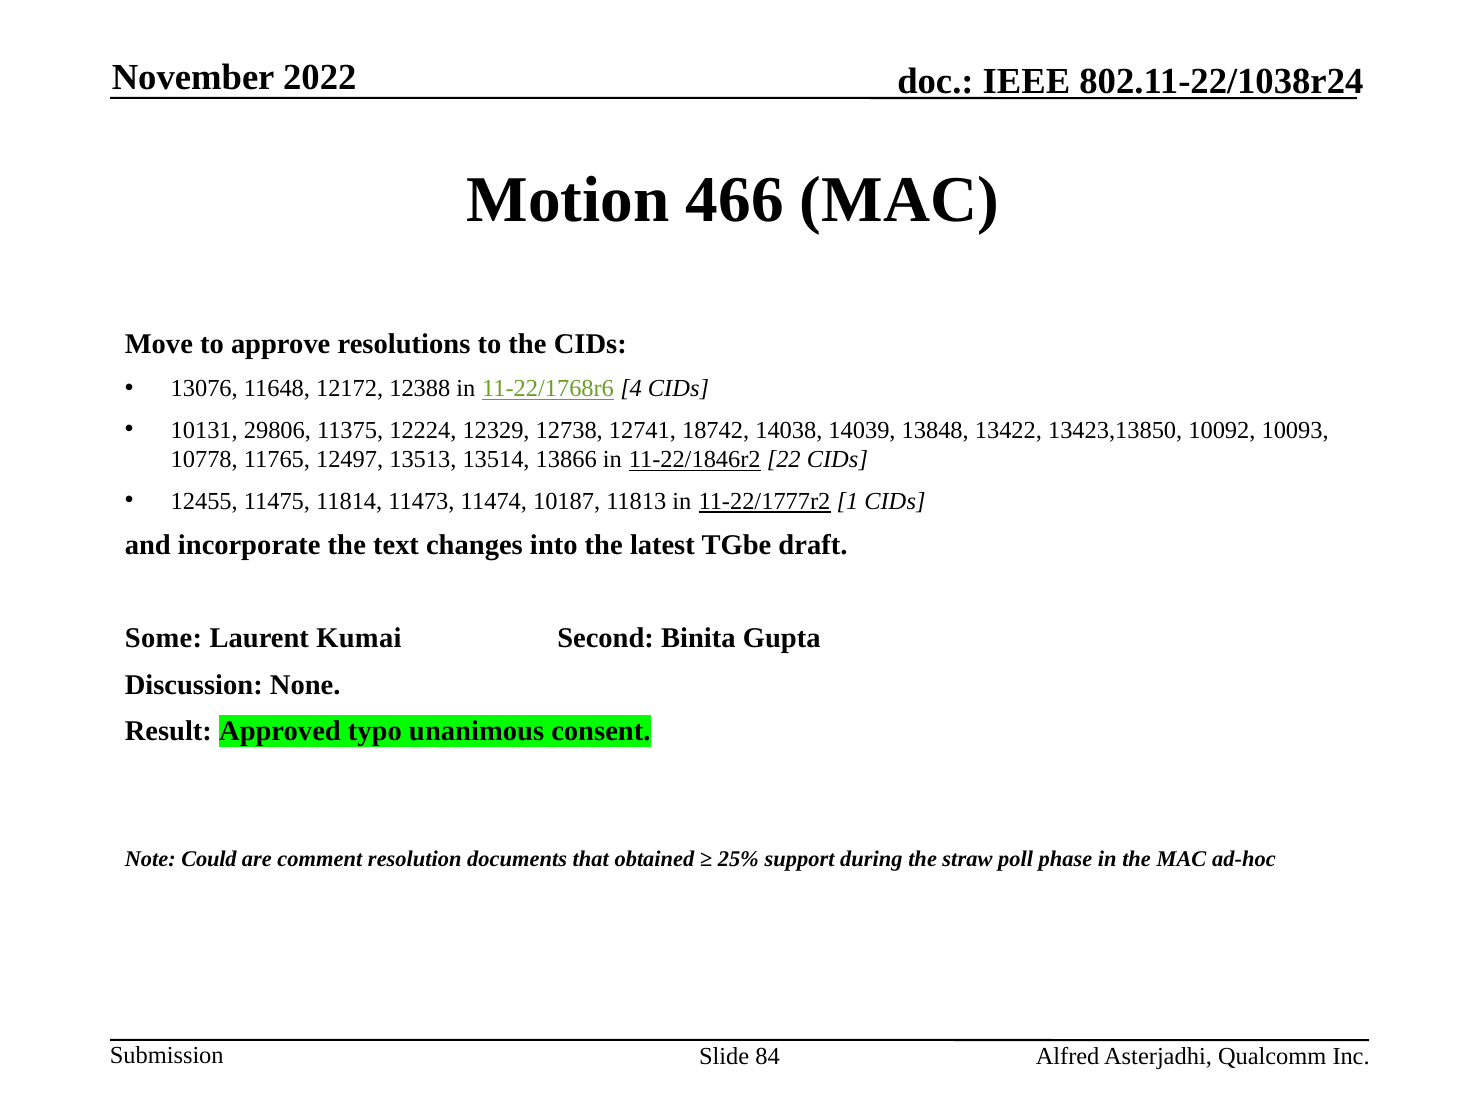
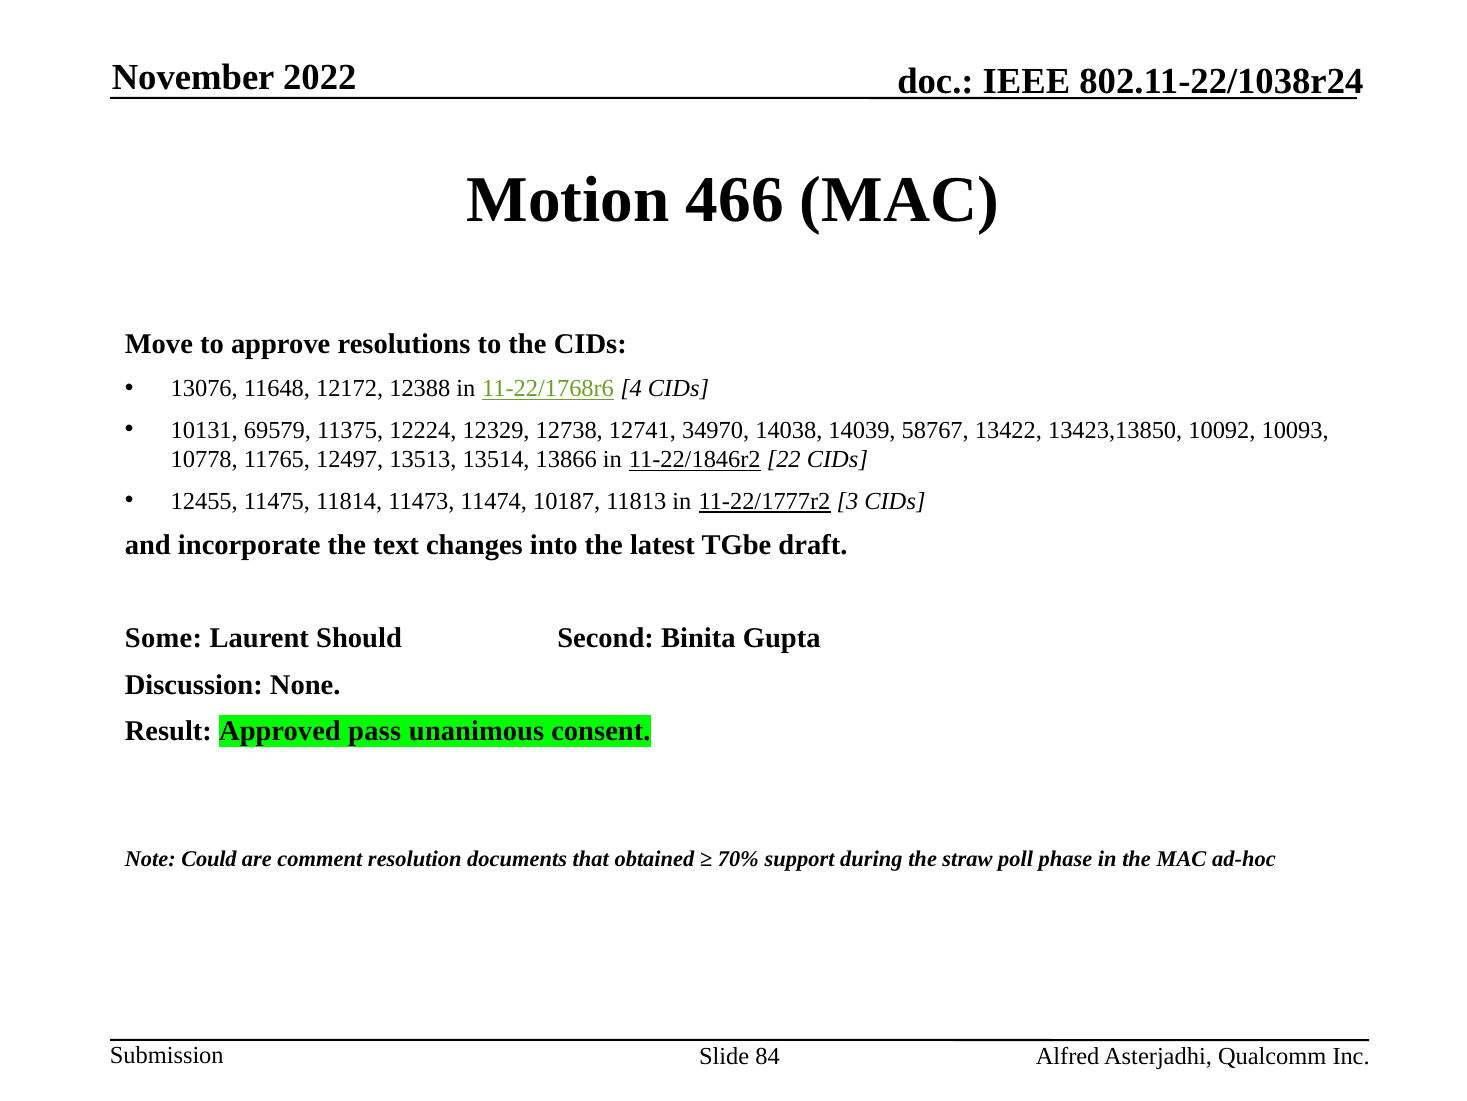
29806: 29806 -> 69579 (277, 430)
18742: 18742 -> 34970 (716, 430)
13848: 13848 -> 58767 (935, 430)
1: 1 -> 3 (848, 501)
Kumai: Kumai -> Should (359, 638)
typo: typo -> pass (375, 731)
25%: 25% -> 70% (738, 859)
